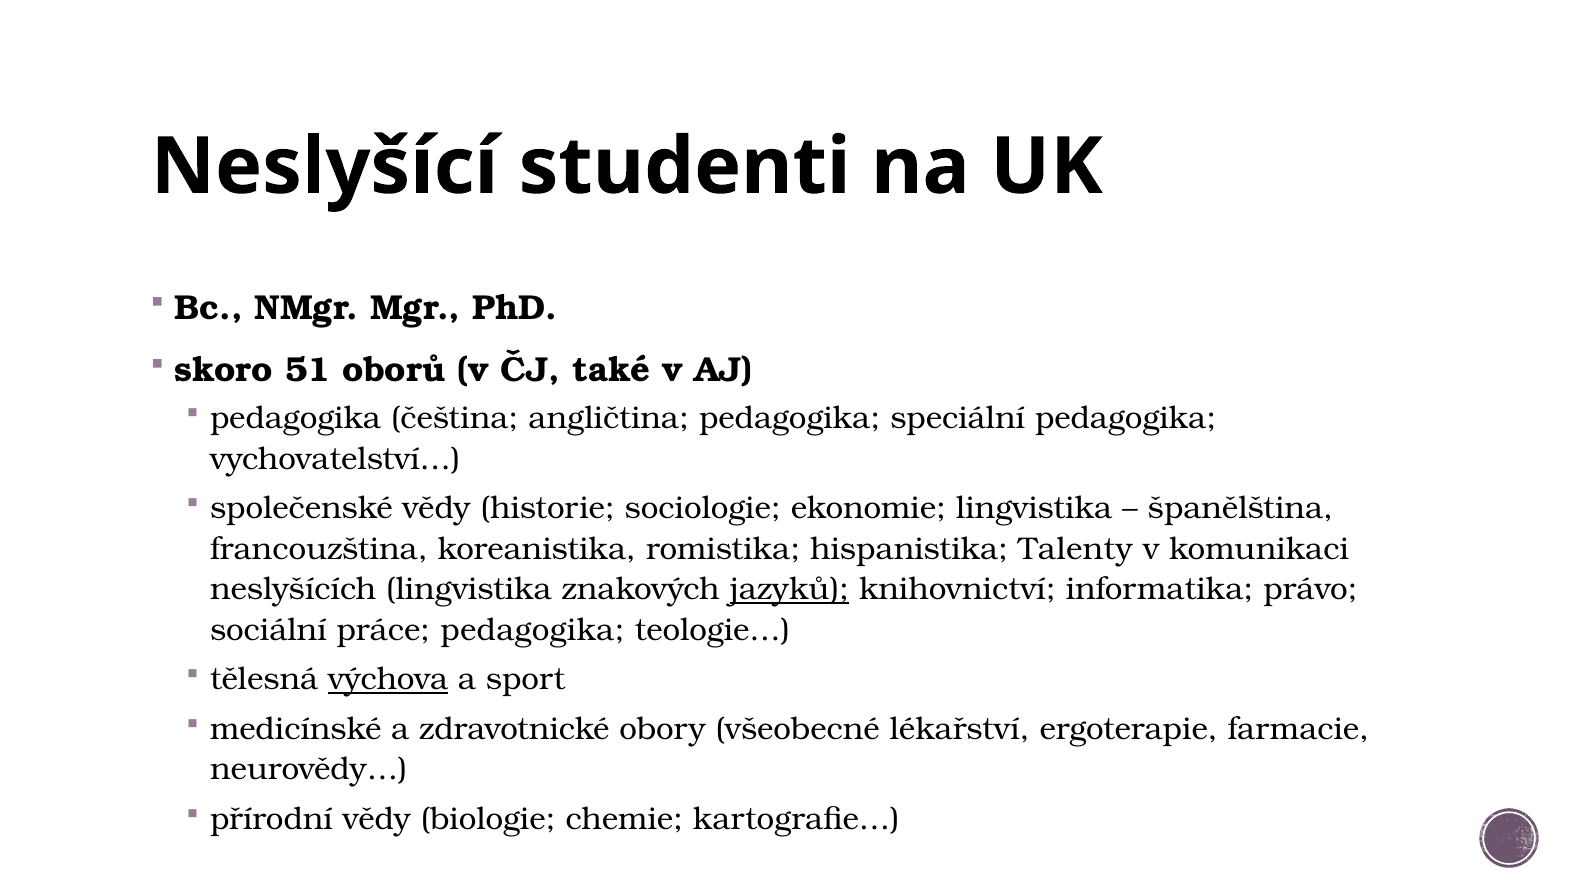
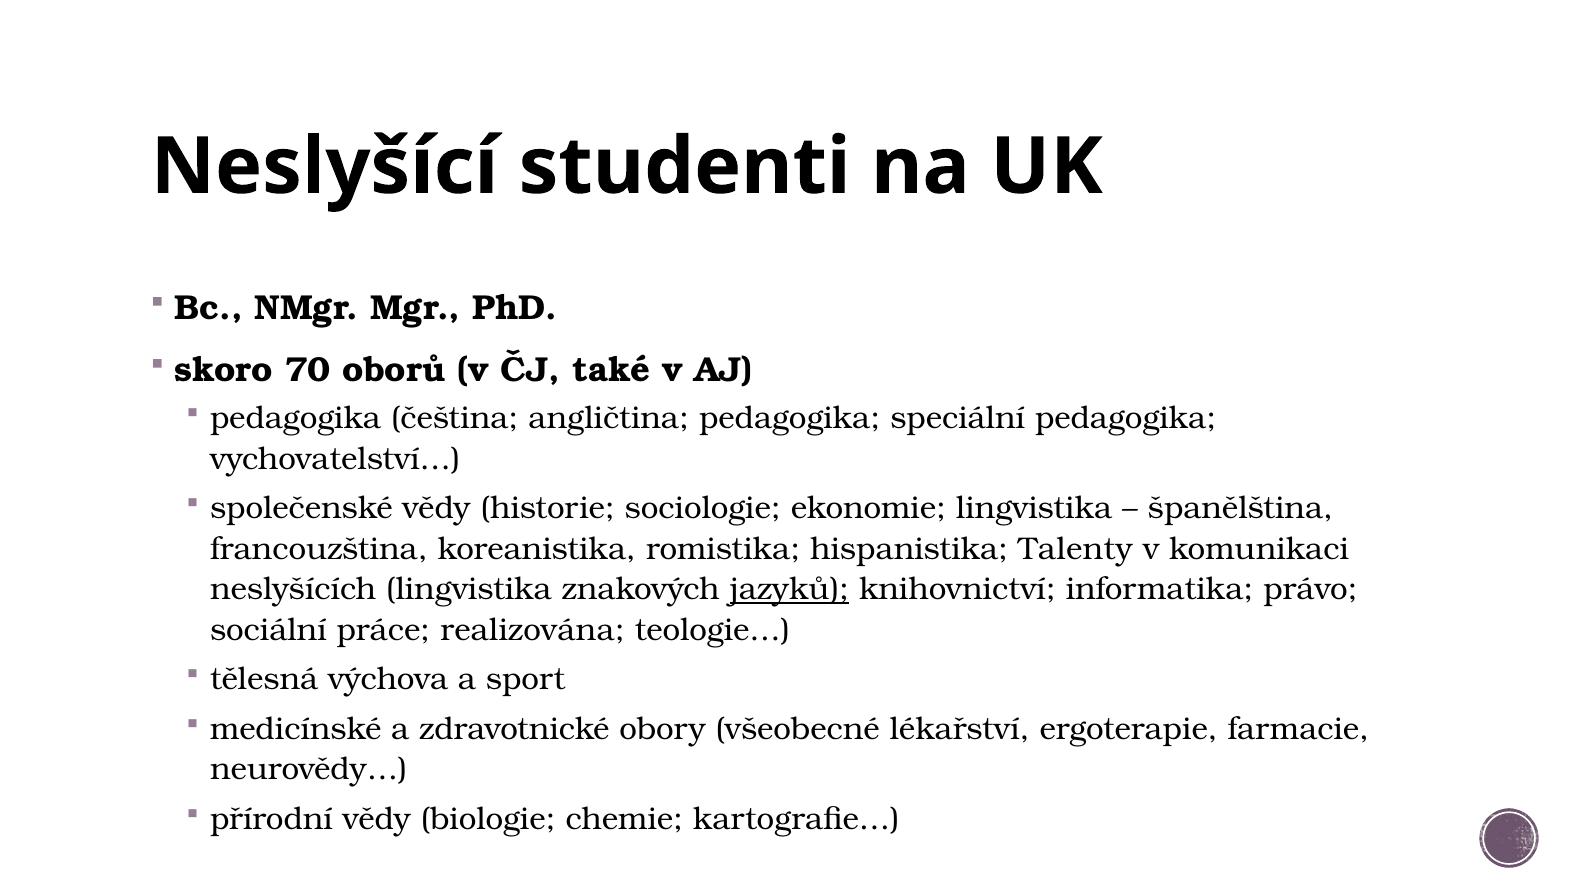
51: 51 -> 70 (308, 370)
práce pedagogika: pedagogika -> realizována (533, 630)
výchova underline: present -> none (388, 679)
